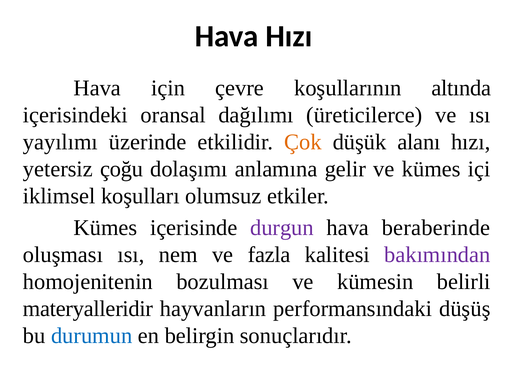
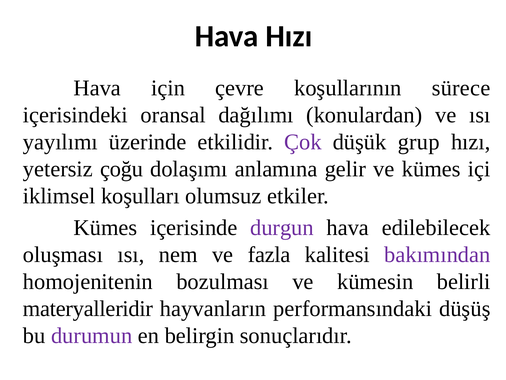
altında: altında -> sürece (461, 88)
üreticilerce: üreticilerce -> konulardan (364, 115)
Çok colour: orange -> purple (303, 142)
alanı: alanı -> grup (419, 142)
beraberinde: beraberinde -> edilebilecek (436, 227)
durumun colour: blue -> purple (92, 335)
